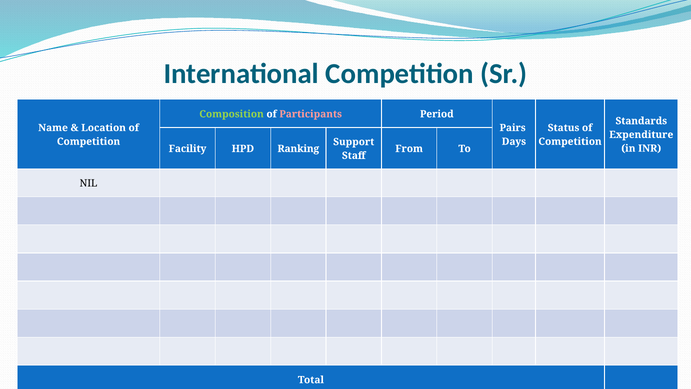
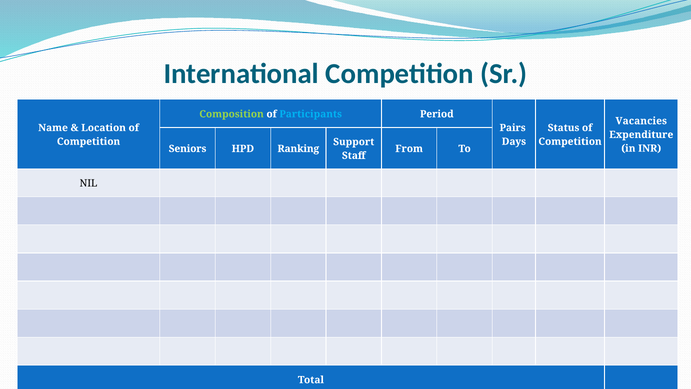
Participants colour: pink -> light blue (311, 114)
Standards: Standards -> Vacancies (641, 121)
Facility: Facility -> Seniors (188, 149)
